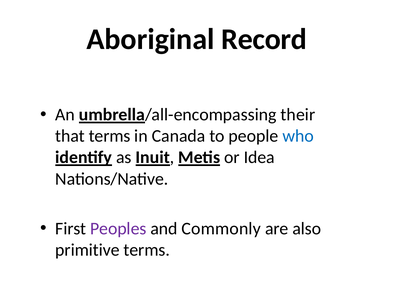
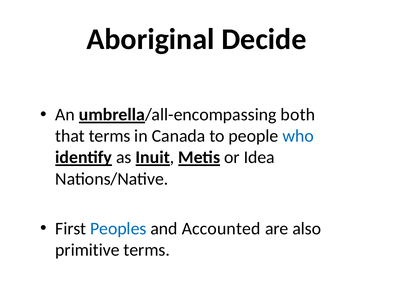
Record: Record -> Decide (264, 39)
their: their -> both (298, 115)
Peoples colour: purple -> blue (118, 229)
Commonly: Commonly -> Accounted (221, 229)
